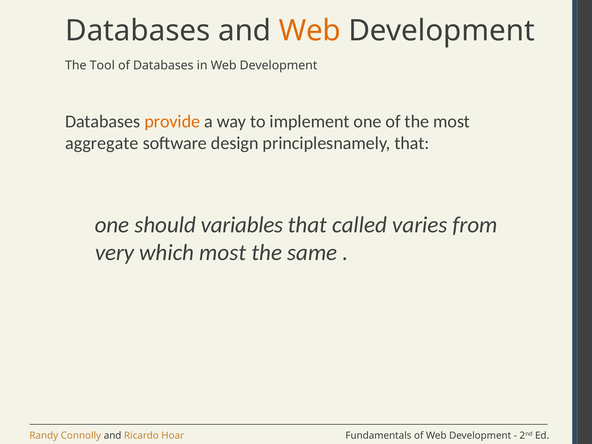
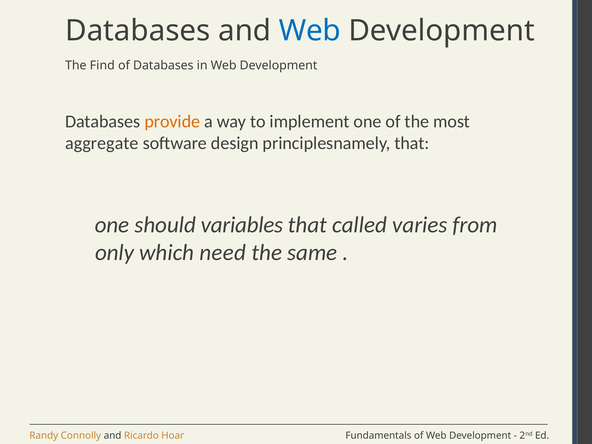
Web colour: orange -> blue (310, 31)
Tool: Tool -> Find (102, 65)
very: very -> only (115, 253)
which most: most -> need (223, 253)
